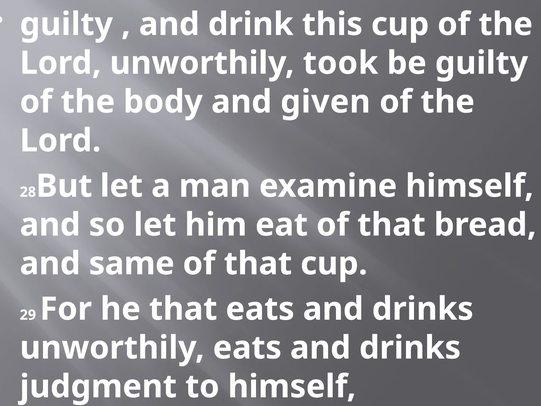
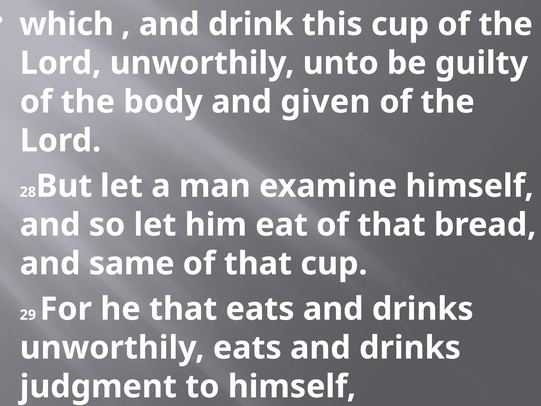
guilty: guilty -> which (66, 24)
took: took -> unto (341, 63)
